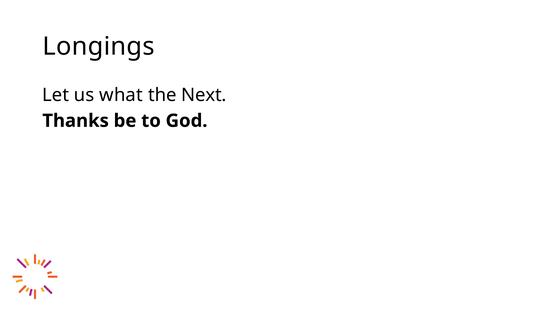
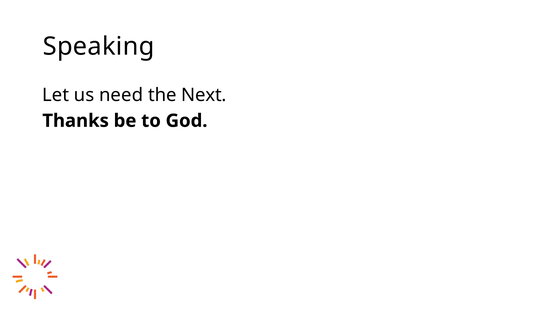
Longings: Longings -> Speaking (99, 47)
what: what -> need (121, 95)
